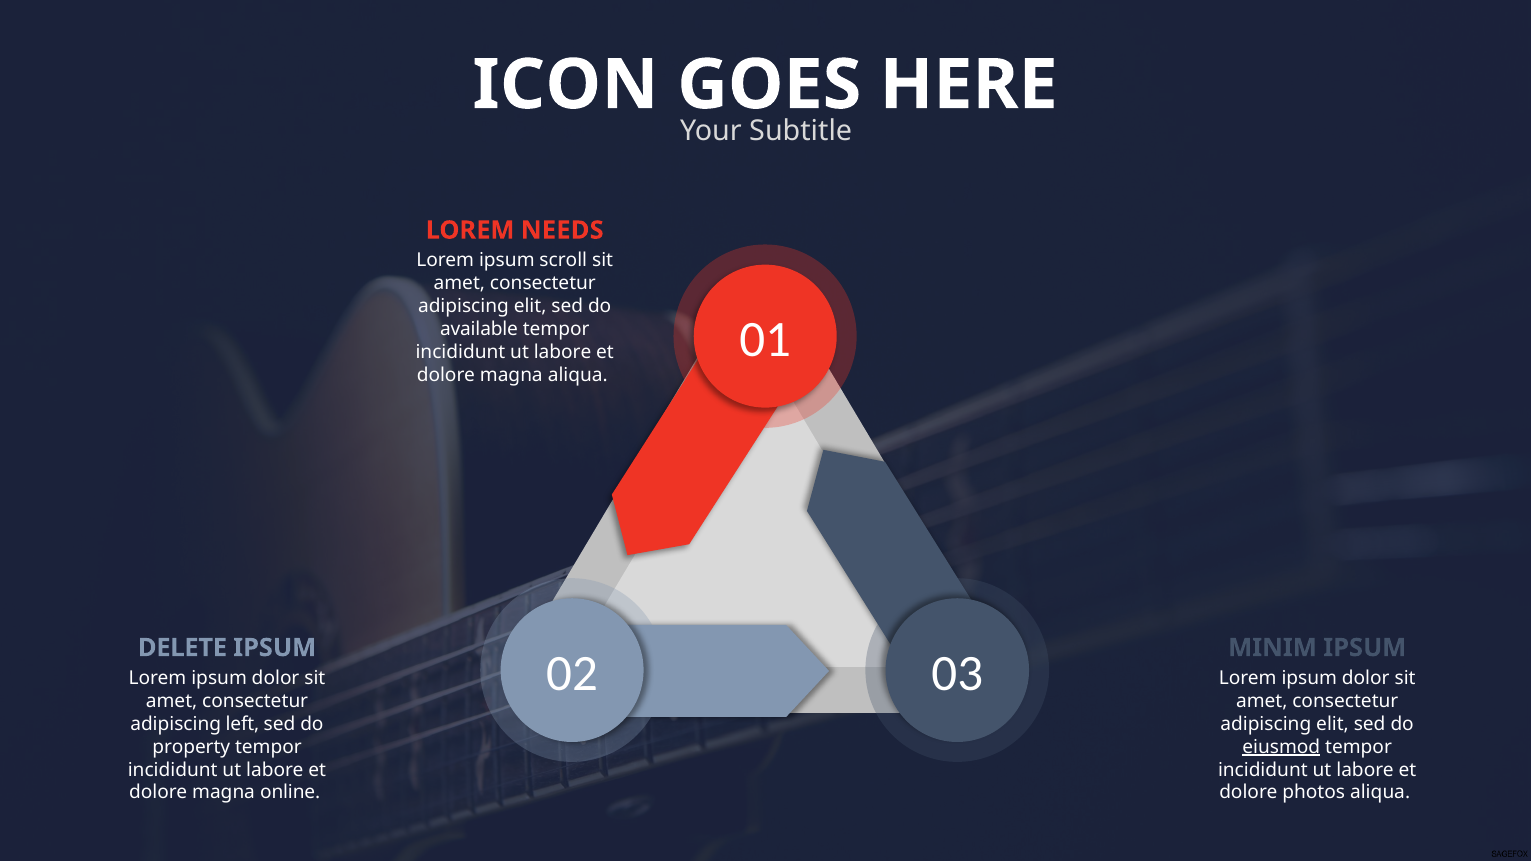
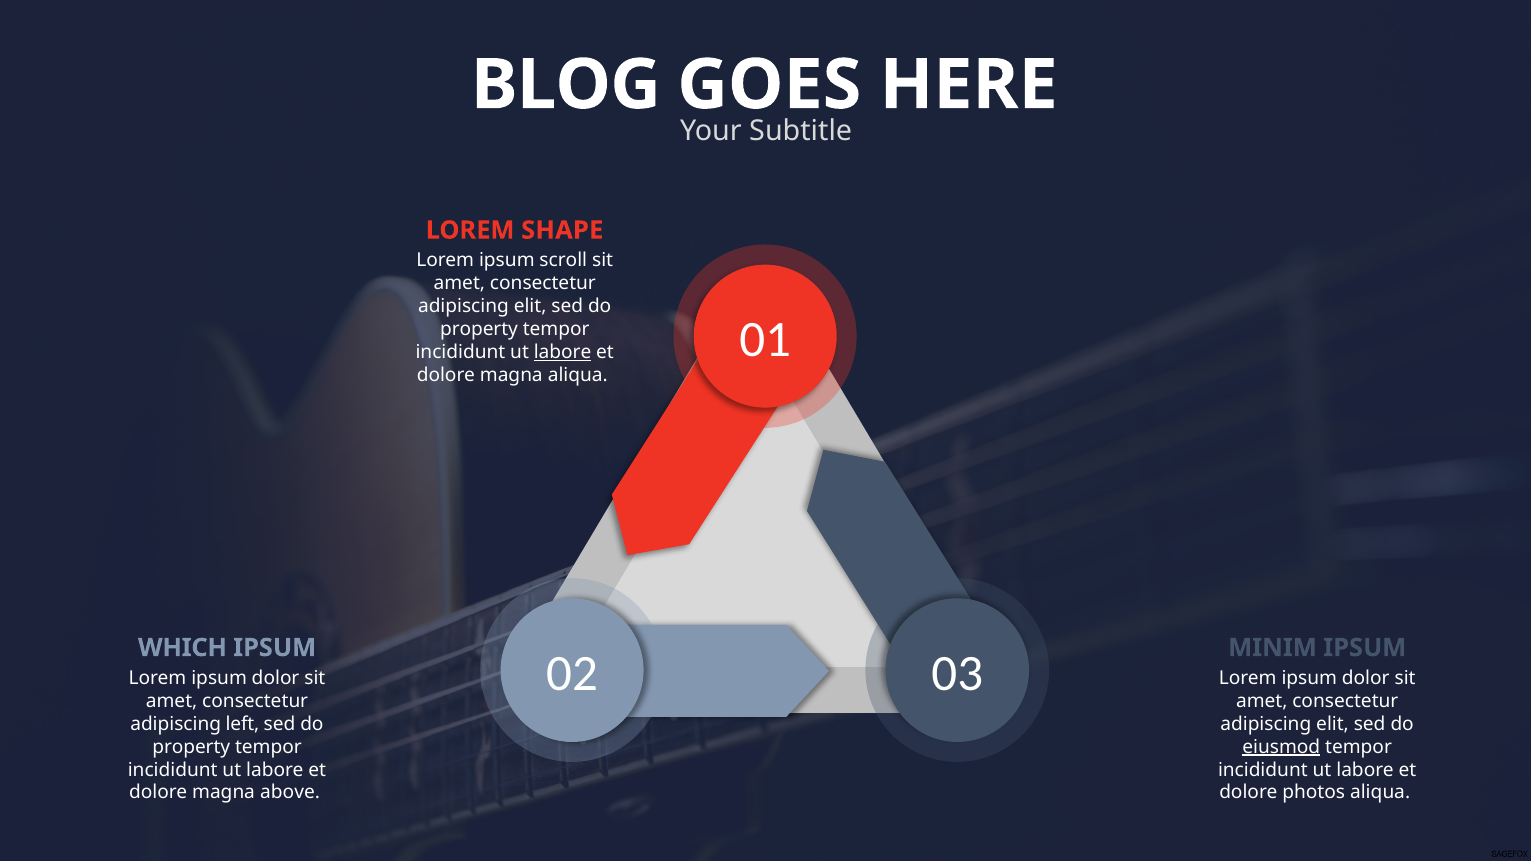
ICON: ICON -> BLOG (566, 85)
NEEDS: NEEDS -> SHAPE (562, 230)
available: available -> property (479, 329)
labore underline: none -> present (563, 352)
DELETE: DELETE -> WHICH (182, 648)
online: online -> above (290, 793)
